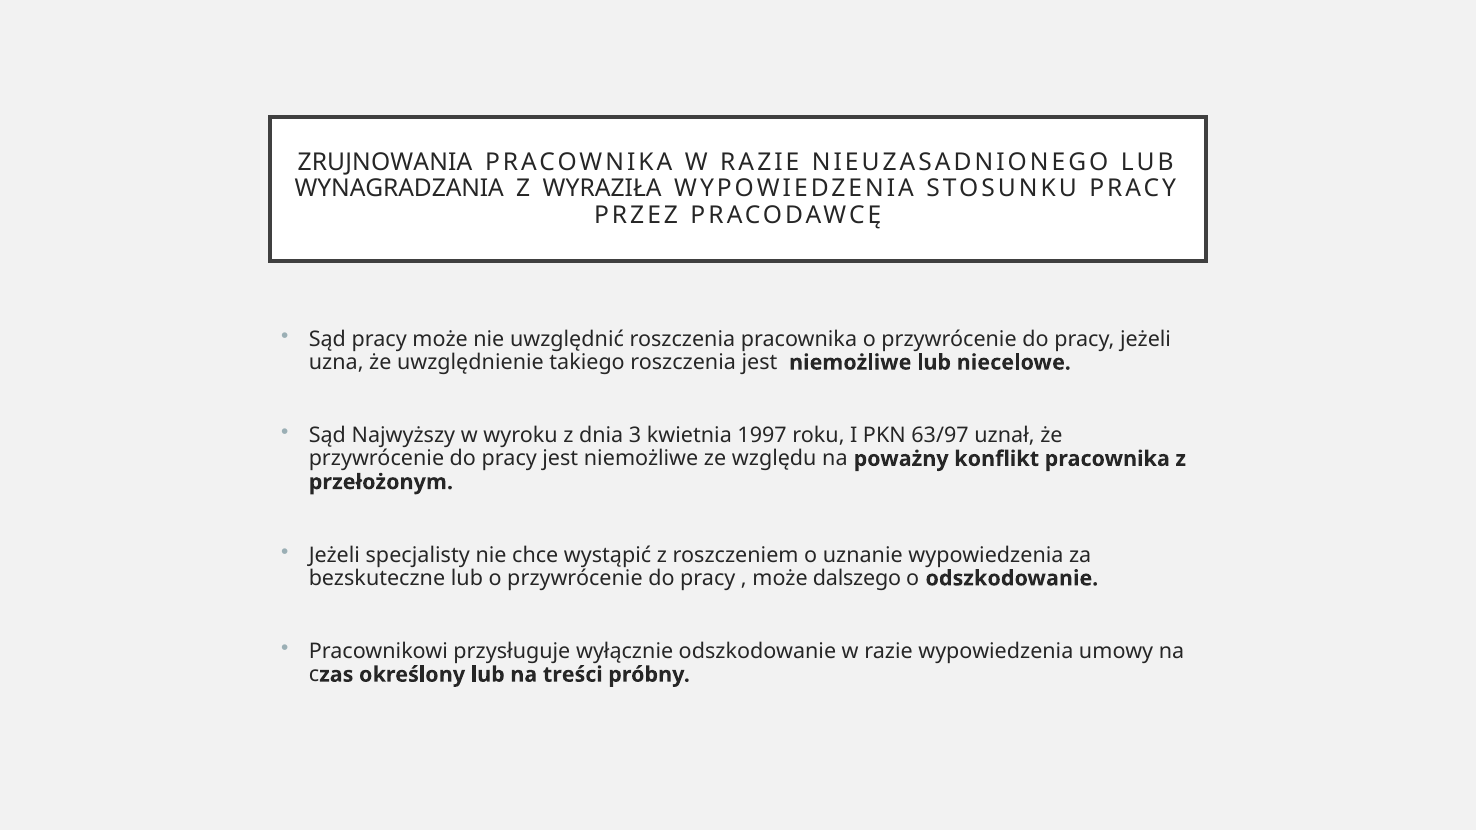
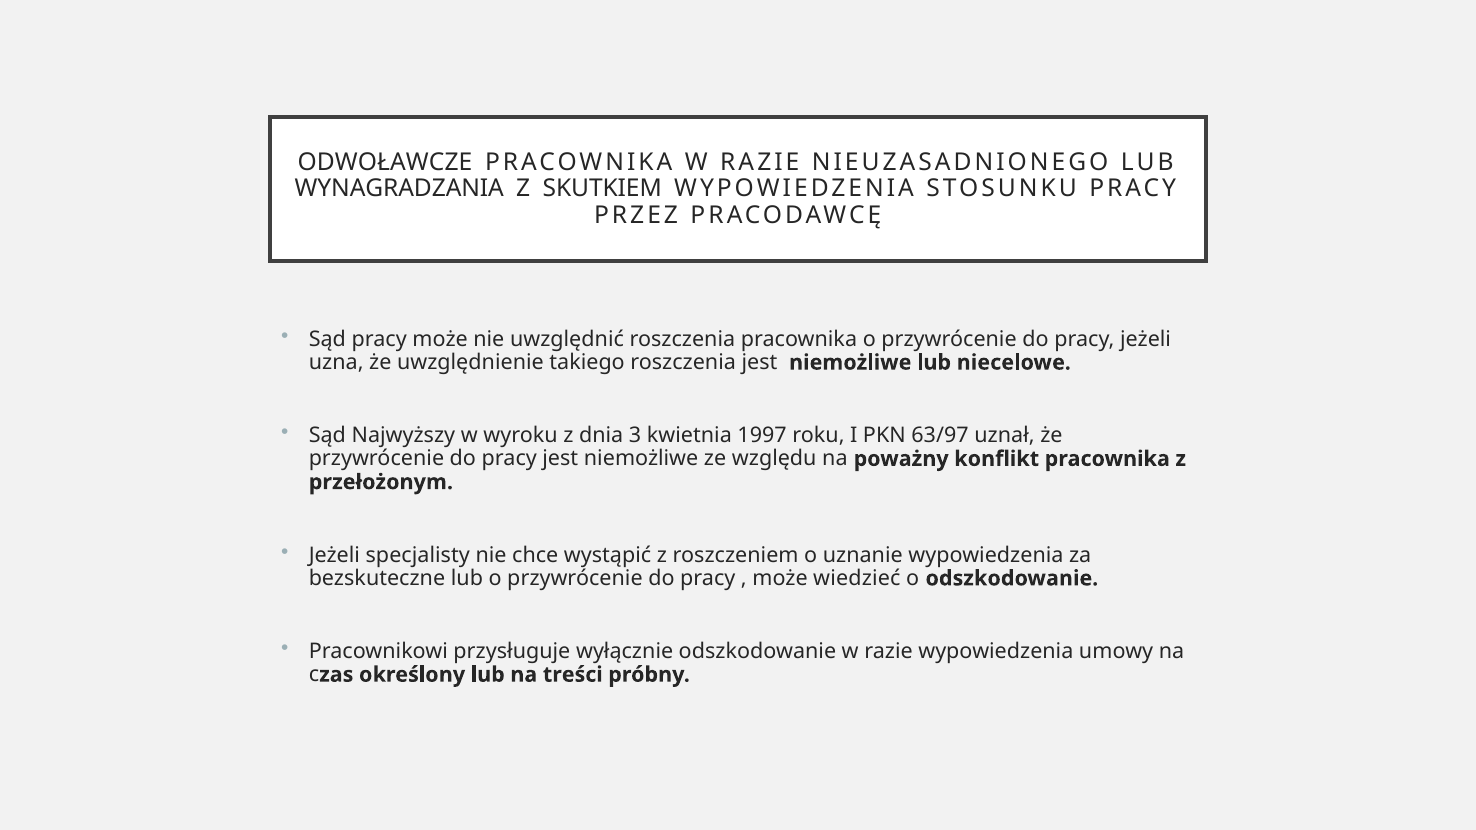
ZRUJNOWANIA: ZRUJNOWANIA -> ODWOŁAWCZE (385, 162)
WYRAZIŁA: WYRAZIŁA -> SKUTKIEM (602, 189)
dalszego: dalszego -> wiedzieć (857, 579)
